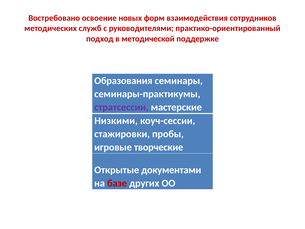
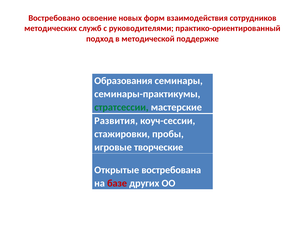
стратсессии colour: purple -> green (121, 107)
Низкими: Низкими -> Развития (116, 121)
документами: документами -> востребована (171, 170)
